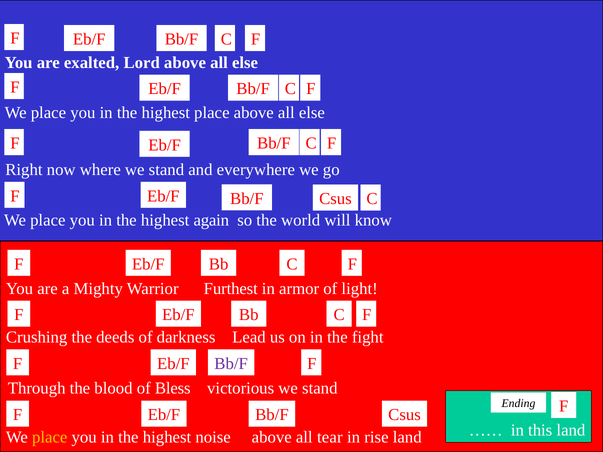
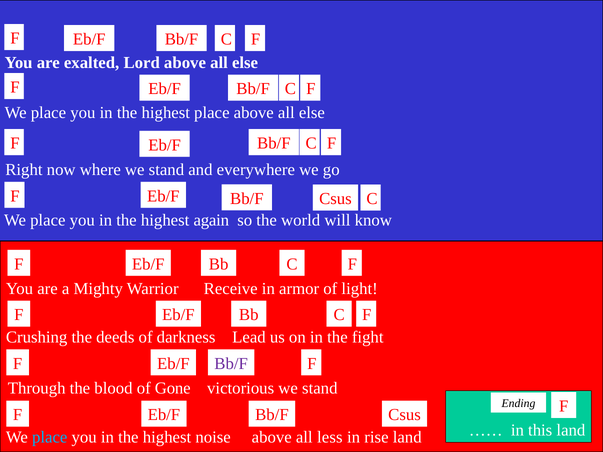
Furthest: Furthest -> Receive (231, 289)
Bless: Bless -> Gone (173, 389)
place colour: yellow -> light blue (50, 438)
tear: tear -> less (330, 438)
